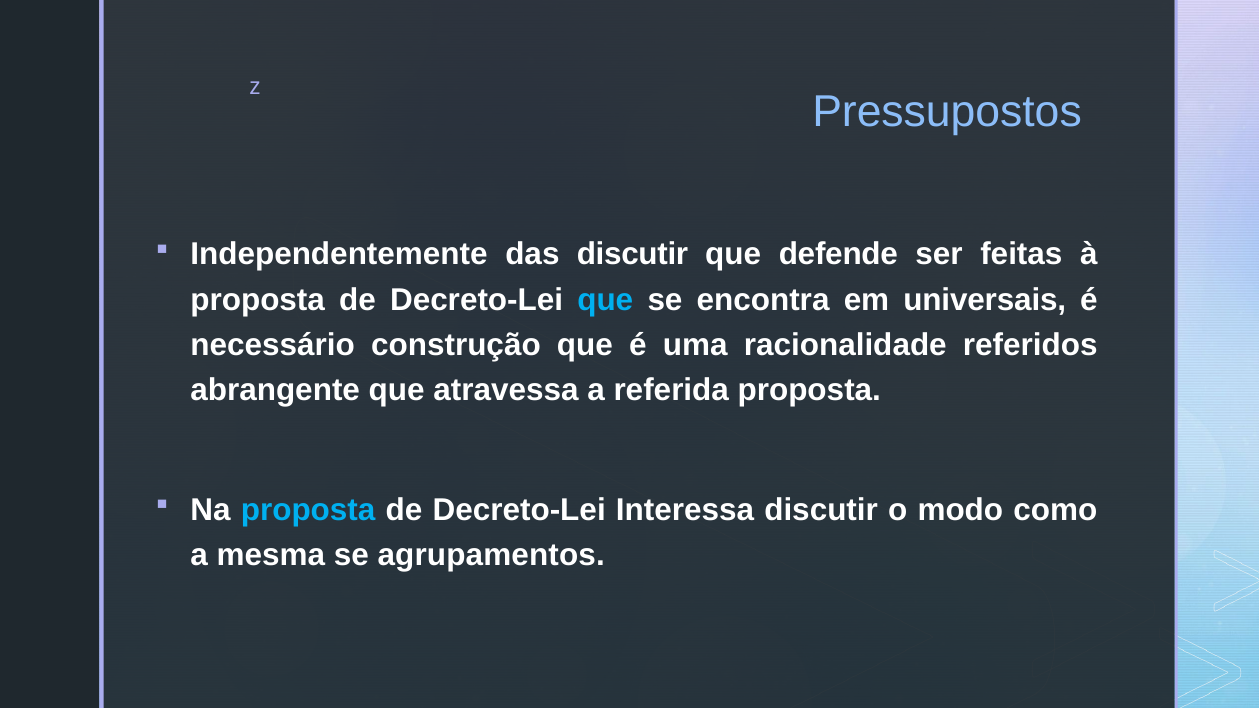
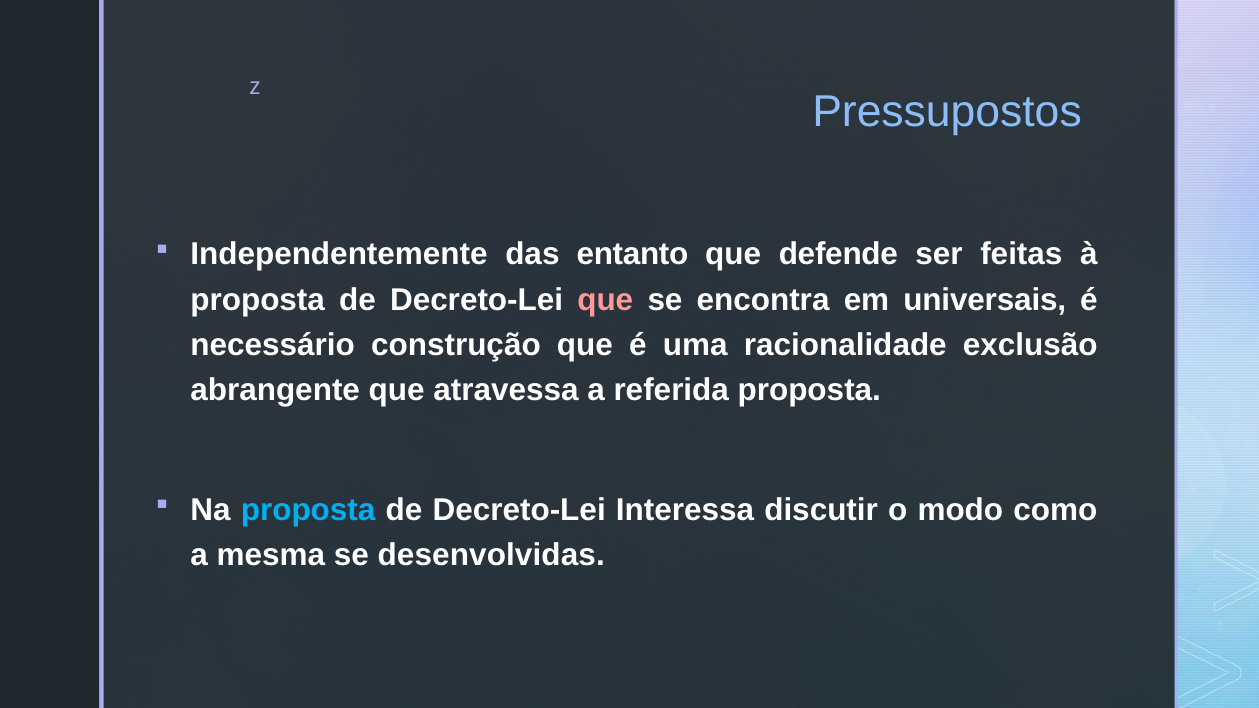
das discutir: discutir -> entanto (632, 255)
que colour: light blue -> pink (605, 300)
referidos: referidos -> exclusão (1030, 345)
agrupamentos: agrupamentos -> desenvolvidas (491, 555)
